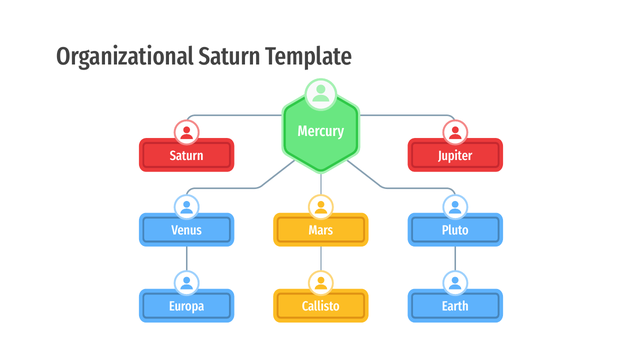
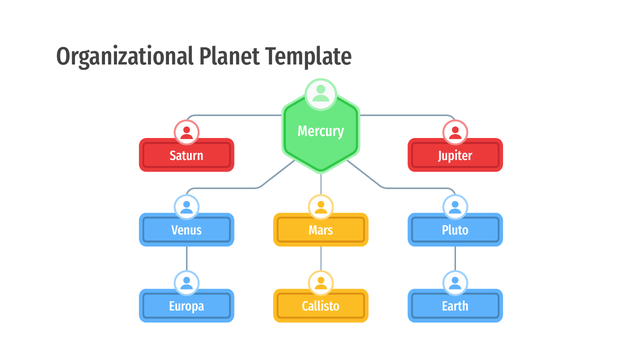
Organizational Saturn: Saturn -> Planet (230, 56)
